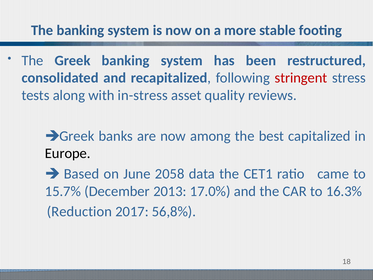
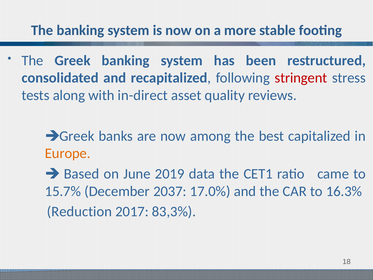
in-stress: in-stress -> in-direct (143, 95)
Europe colour: black -> orange (68, 153)
2058: 2058 -> 2019 (170, 174)
2013: 2013 -> 2037 (170, 191)
56,8%: 56,8% -> 83,3% (174, 211)
